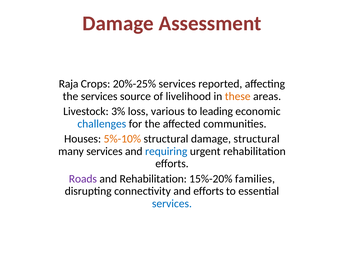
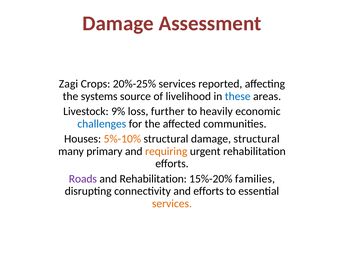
Raja: Raja -> Zagi (68, 84)
the services: services -> systems (99, 96)
these colour: orange -> blue (238, 96)
3%: 3% -> 9% (118, 111)
various: various -> further (168, 111)
leading: leading -> heavily (216, 111)
many services: services -> primary (104, 151)
requiring colour: blue -> orange (166, 151)
services colour: blue -> orange (172, 204)
